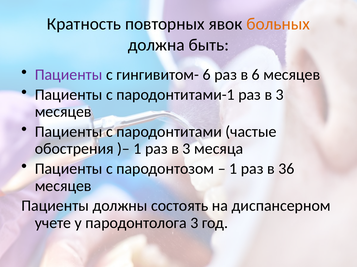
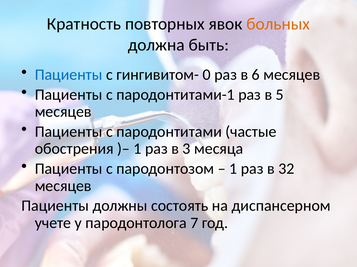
Пациенты colour: purple -> blue (69, 75)
гингивитом- 6: 6 -> 0 (207, 75)
пародонтитами-1 раз в 3: 3 -> 5 (280, 95)
36: 36 -> 32 (286, 169)
пародонтолога 3: 3 -> 7 (194, 223)
